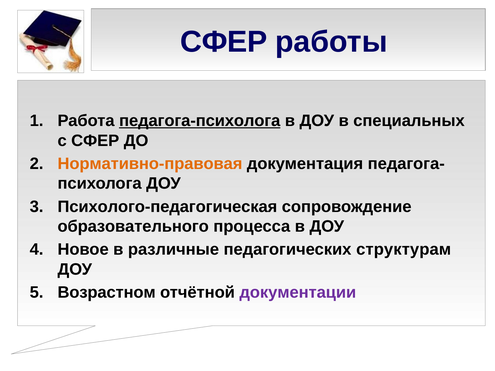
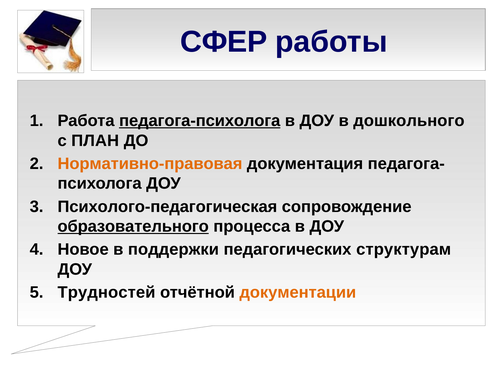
специальных: специальных -> дошкольного (409, 121)
с СФЕР: СФЕР -> ПЛАН (95, 141)
образовательного underline: none -> present (133, 227)
различные: различные -> поддержки (173, 250)
Возрастном: Возрастном -> Трудностей (106, 293)
документации colour: purple -> orange (298, 293)
